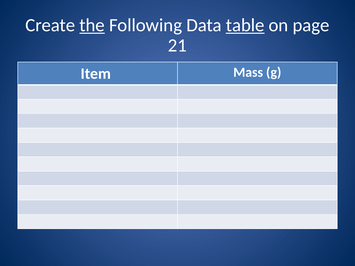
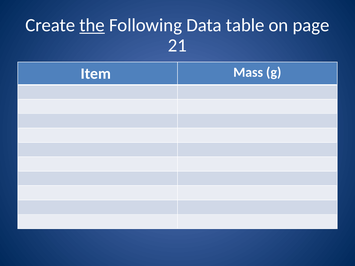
table underline: present -> none (245, 25)
